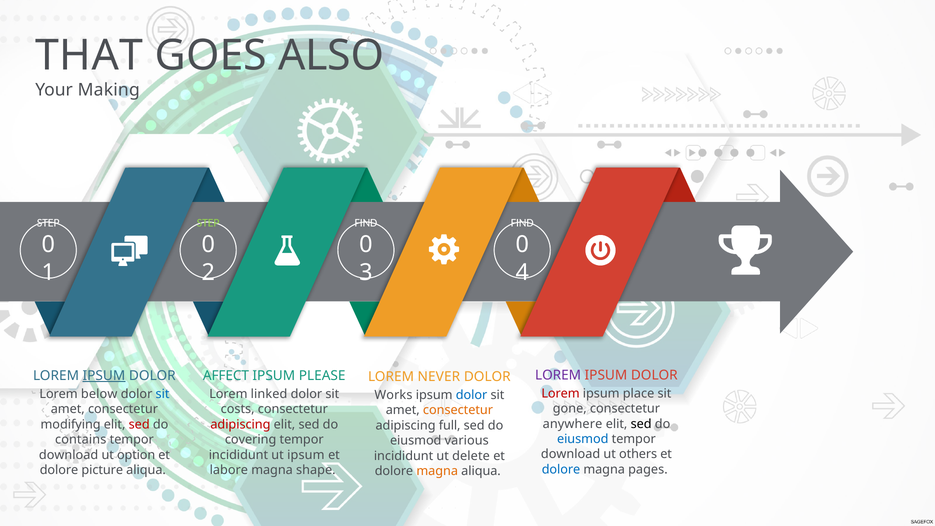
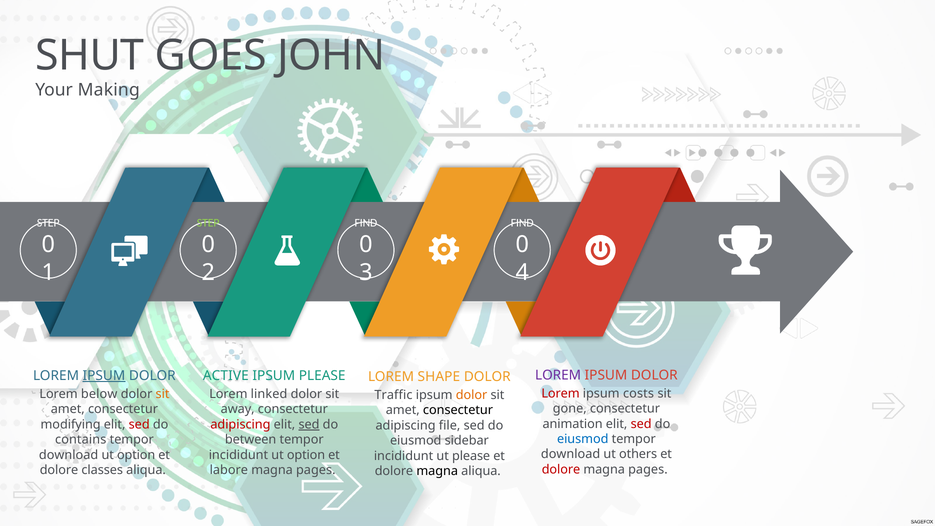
THAT: THAT -> SHUT (90, 55)
ALSO: ALSO -> JOHN (331, 55)
AFFECT: AFFECT -> ACTIVE (226, 376)
NEVER: NEVER -> SHAPE (439, 377)
place: place -> costs (639, 393)
sit colour: blue -> orange (163, 394)
Works: Works -> Traffic (393, 395)
dolor colour: blue -> orange (472, 395)
costs: costs -> away (238, 409)
consectetur colour: orange -> black (458, 410)
anywhere: anywhere -> animation (573, 424)
sed colour: black -> red (641, 424)
sed underline: none -> present (309, 424)
full: full -> file (450, 425)
covering: covering -> between (251, 440)
various: various -> sidebar (467, 441)
incididunt ut ipsum: ipsum -> option (306, 455)
ut delete: delete -> please (471, 456)
dolore colour: blue -> red (561, 469)
picture: picture -> classes (102, 470)
shape: shape -> pages (316, 470)
magna colour: orange -> black (437, 471)
